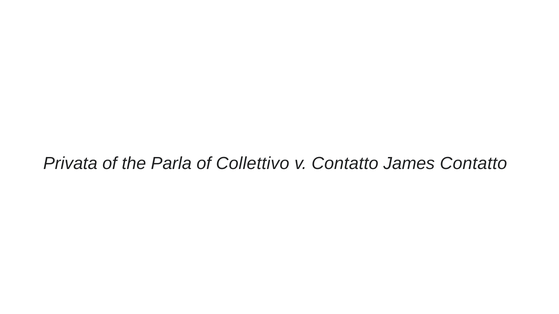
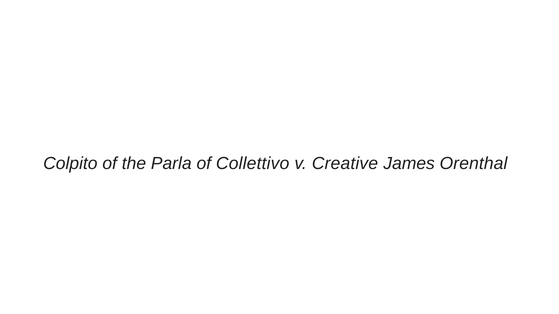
Privata: Privata -> Colpito (70, 164)
v Contatto: Contatto -> Creative (345, 164)
James Contatto: Contatto -> Orenthal (474, 164)
